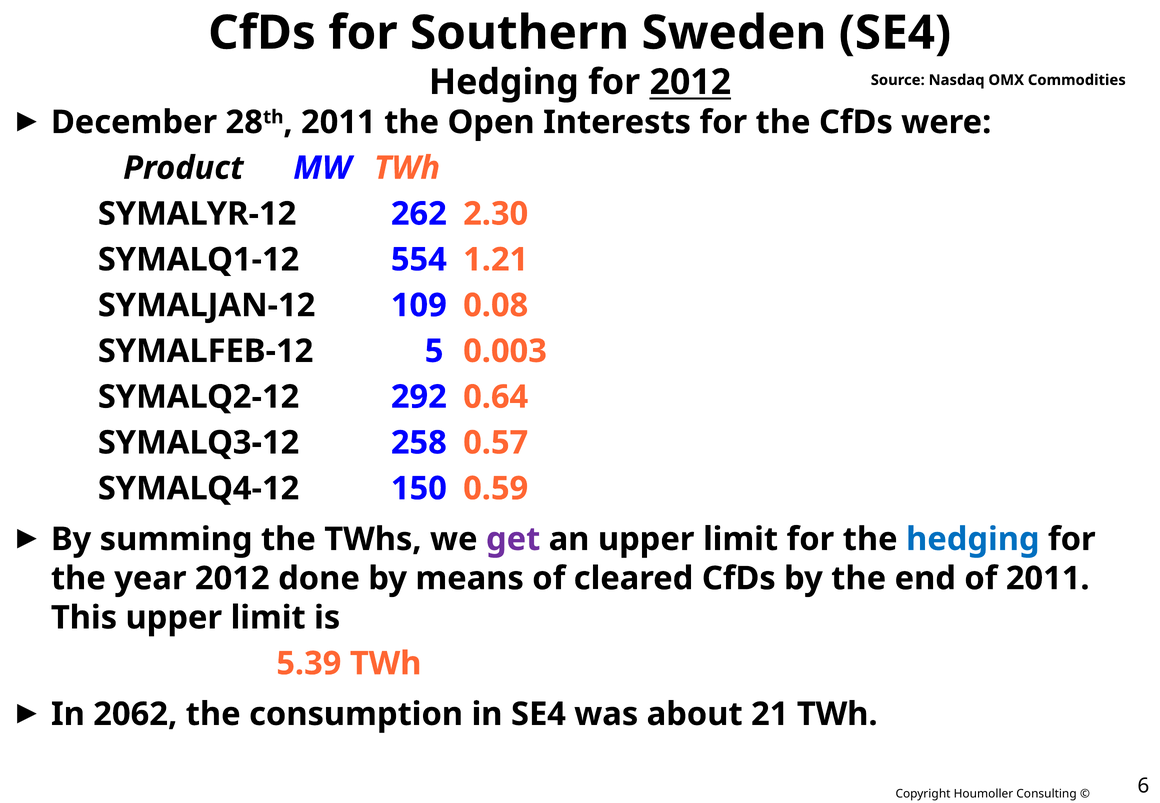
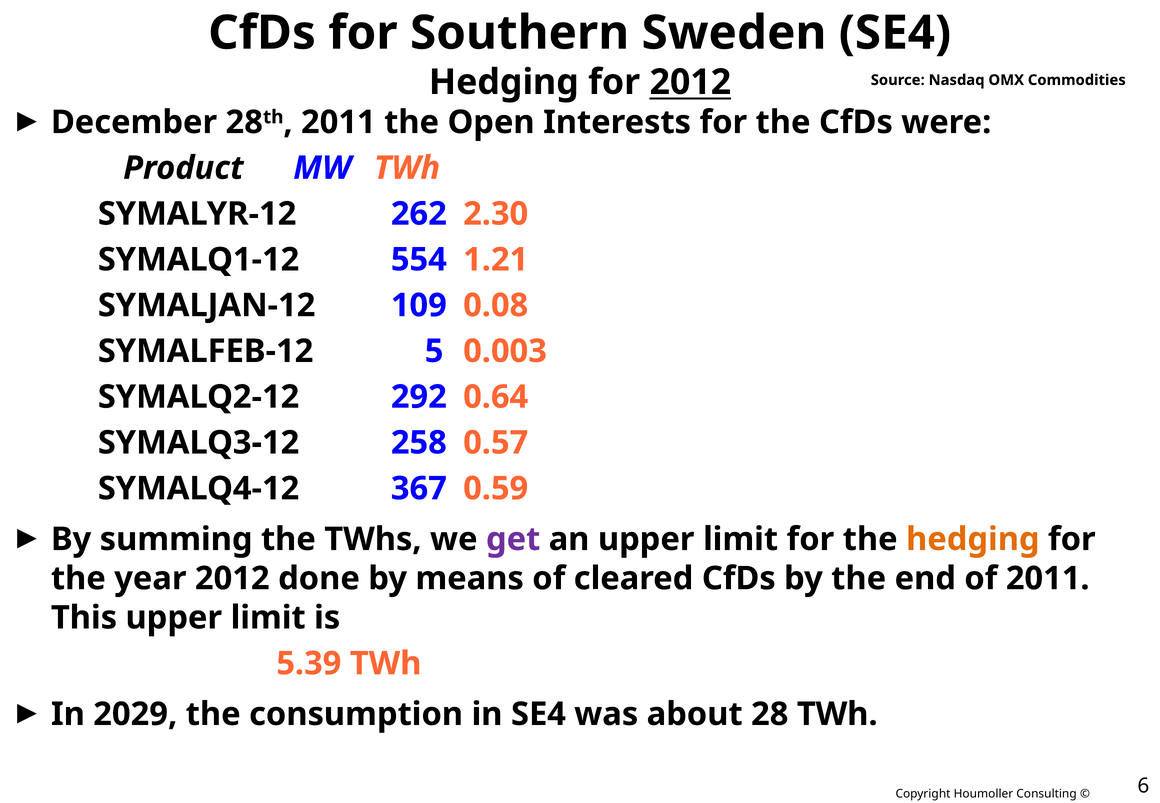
150: 150 -> 367 (419, 489)
hedging colour: blue -> orange (973, 539)
2062: 2062 -> 2029 (135, 714)
about 21: 21 -> 28 (770, 714)
